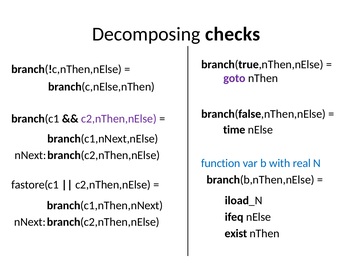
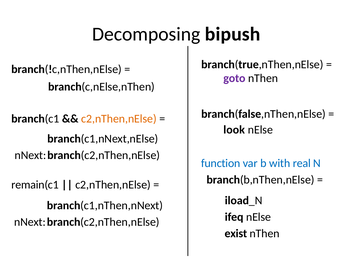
checks: checks -> bipush (233, 34)
c2,nThen,nElse colour: purple -> orange (119, 119)
time: time -> look (234, 130)
fastore(c1: fastore(c1 -> remain(c1 (35, 184)
